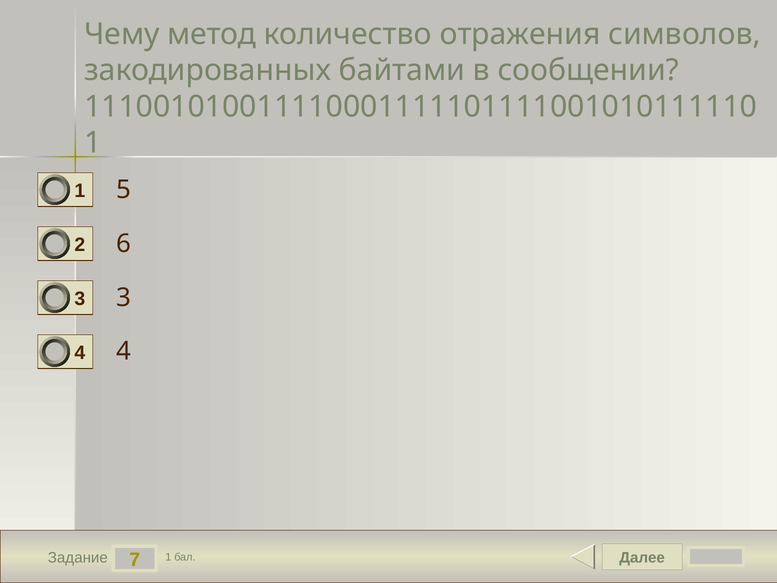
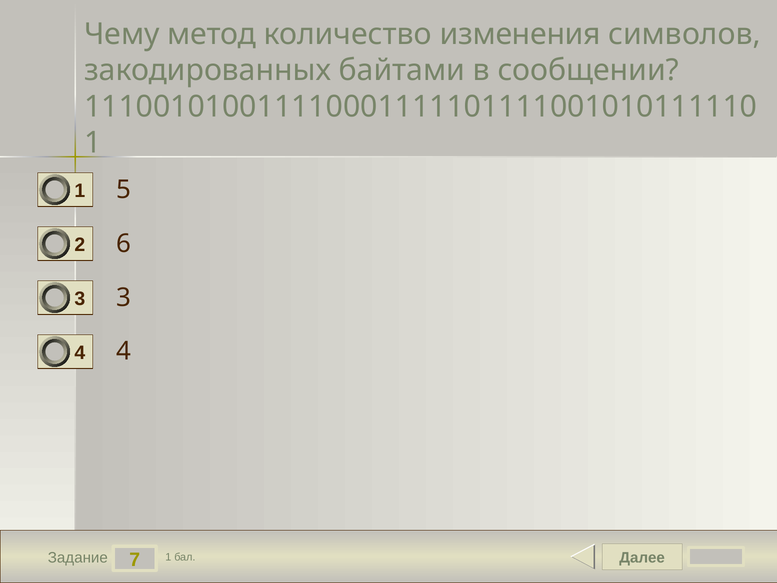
отражения: отражения -> изменения (520, 34)
